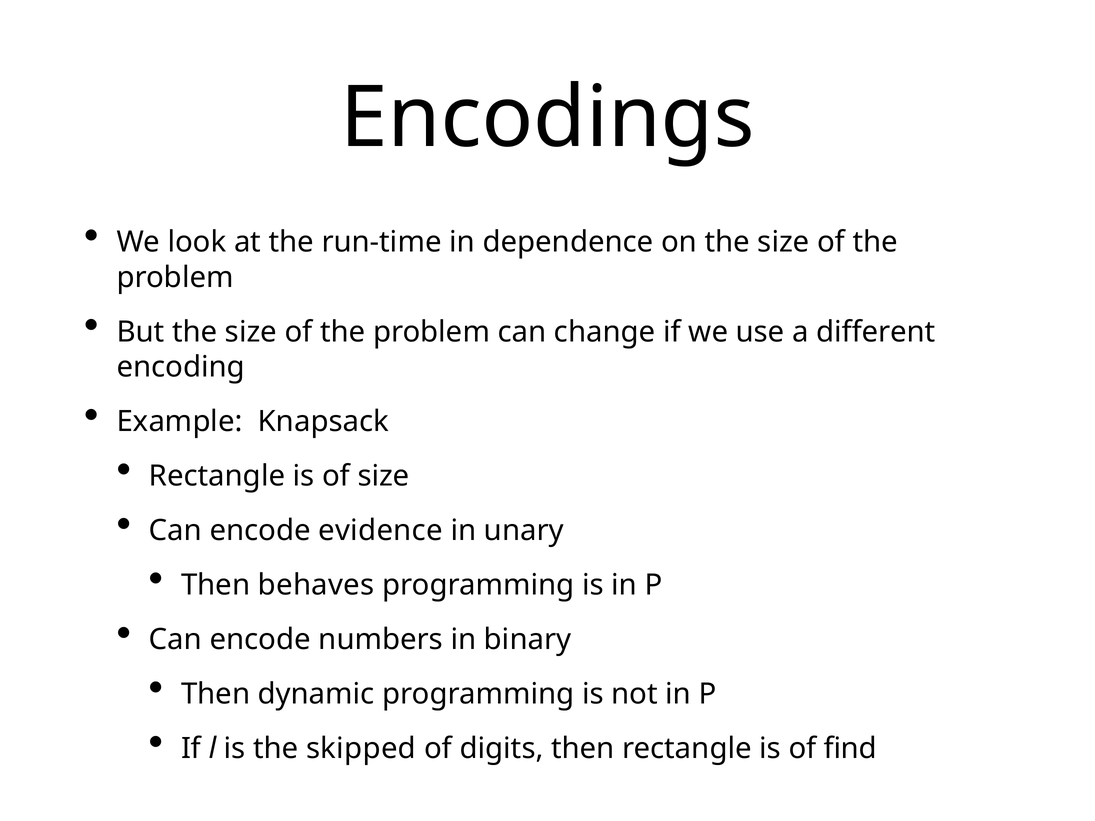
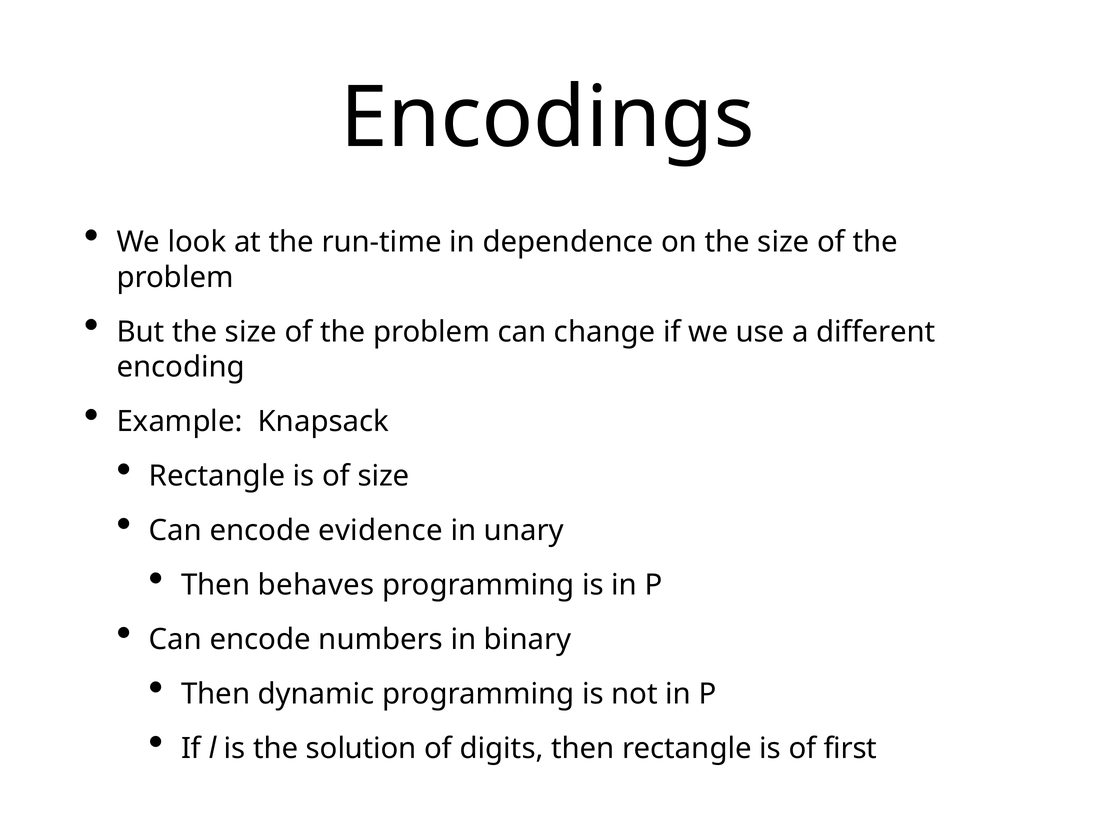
skipped: skipped -> solution (361, 749)
find: find -> first (850, 749)
